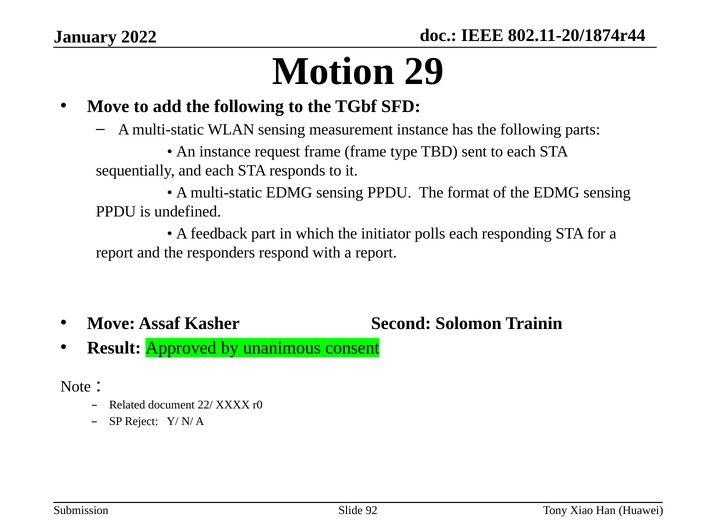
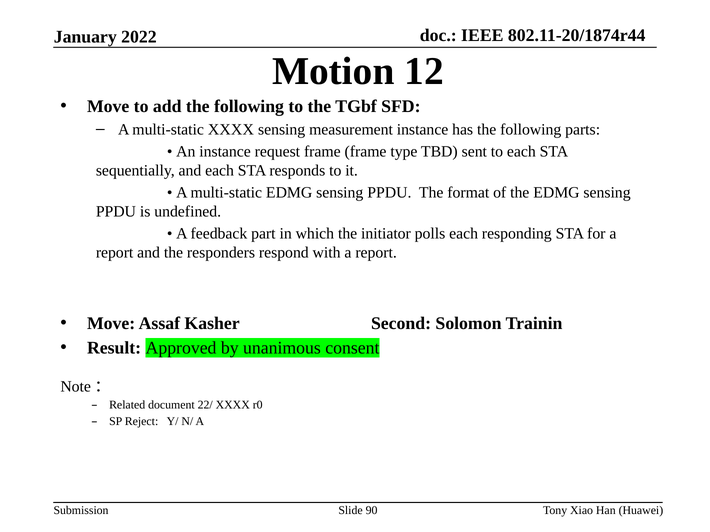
29: 29 -> 12 (424, 71)
multi-static WLAN: WLAN -> XXXX (231, 130)
92: 92 -> 90 (372, 511)
